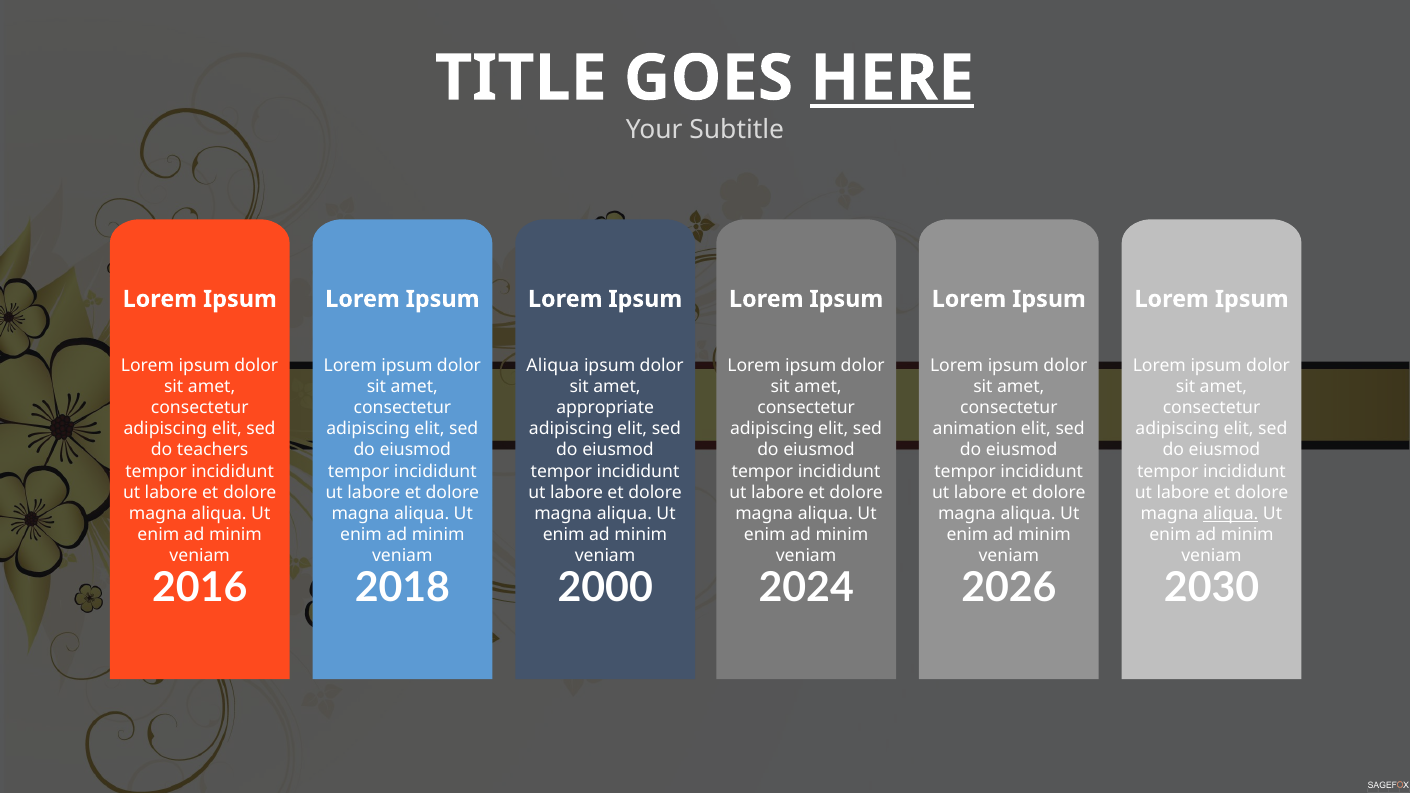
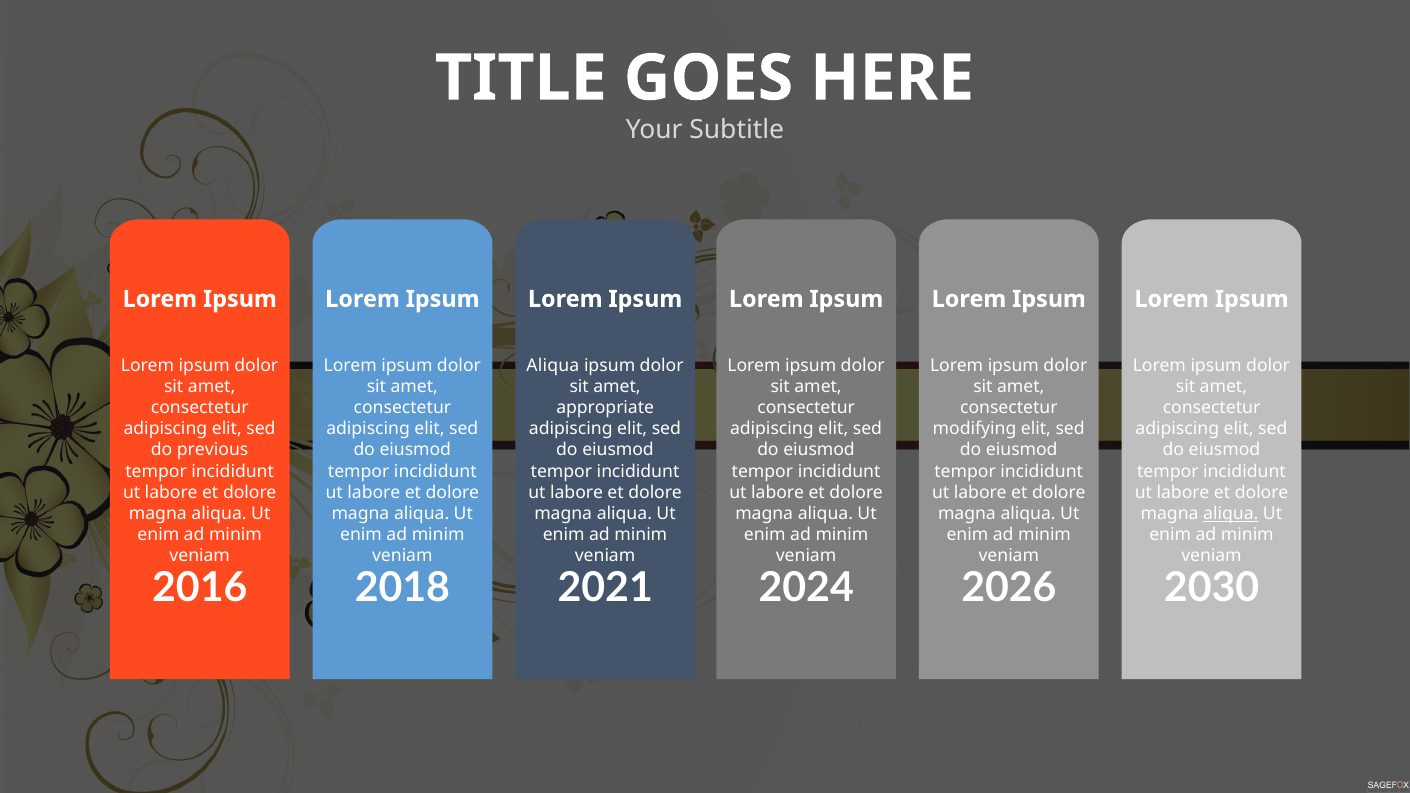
HERE underline: present -> none (892, 78)
animation: animation -> modifying (975, 429)
teachers: teachers -> previous (213, 450)
2000: 2000 -> 2021 (605, 588)
